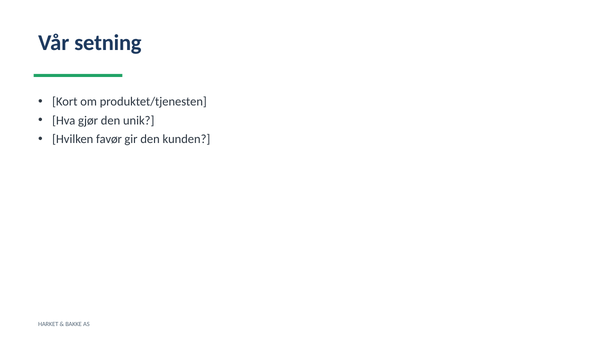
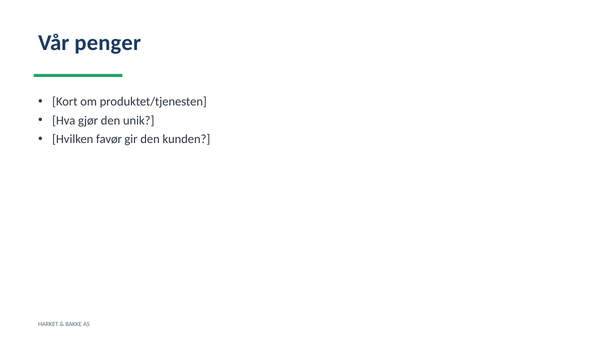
setning: setning -> penger (108, 43)
